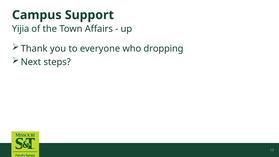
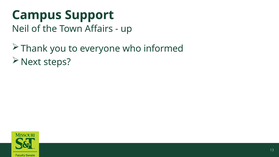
Yijia: Yijia -> Neil (21, 29)
dropping: dropping -> informed (163, 49)
